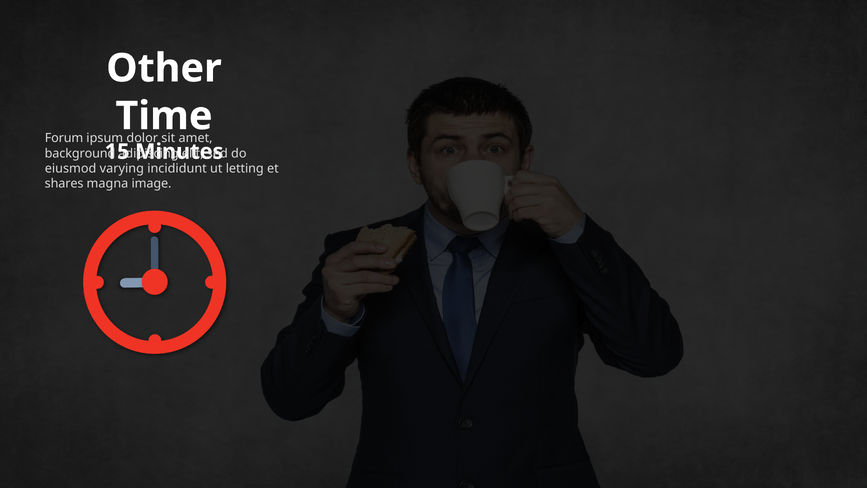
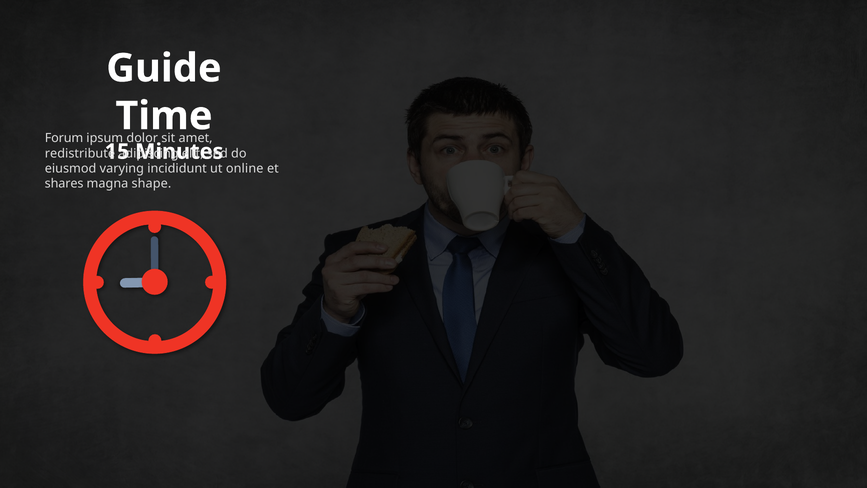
Other: Other -> Guide (164, 68)
background: background -> redistribute (80, 153)
letting: letting -> online (245, 168)
image: image -> shape (151, 184)
